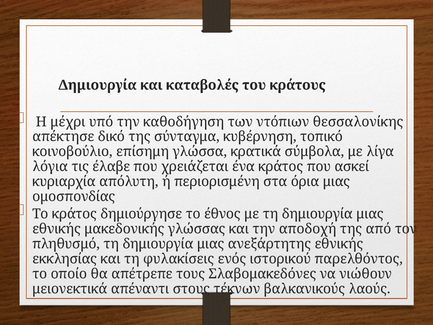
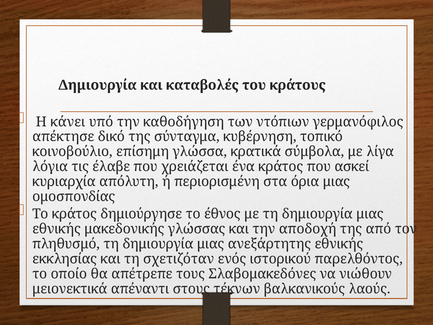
μέχρι: μέχρι -> κάνει (68, 122)
θεσσαλονίκης: θεσσαλονίκης -> γερμανόφιλος (358, 122)
φυλακίσεις: φυλακίσεις -> σχετιζόταν (179, 259)
